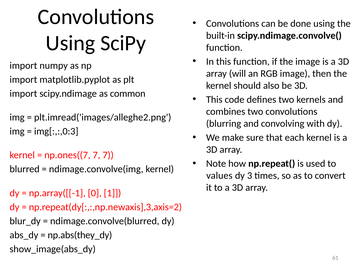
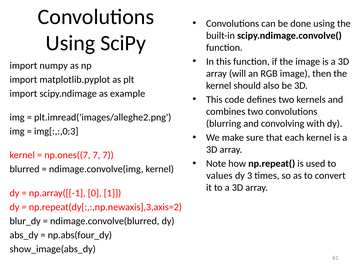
common: common -> example (128, 94)
np.abs(they_dy: np.abs(they_dy -> np.abs(four_dy (80, 235)
